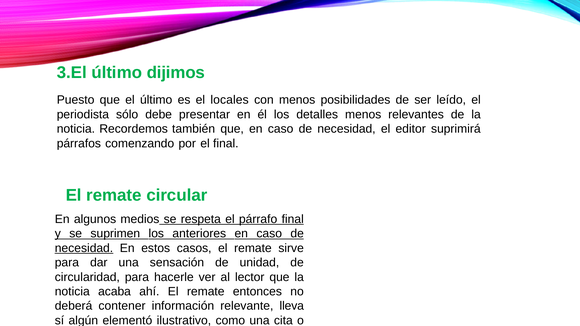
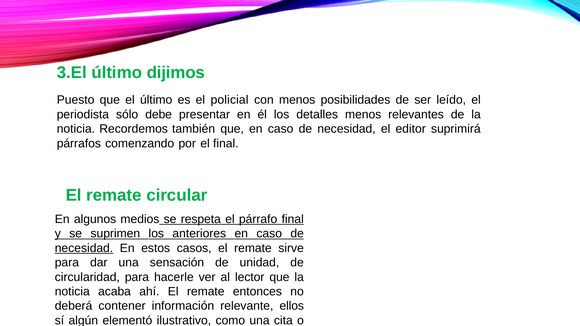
locales: locales -> policial (230, 100)
lleva: lleva -> ellos (292, 306)
